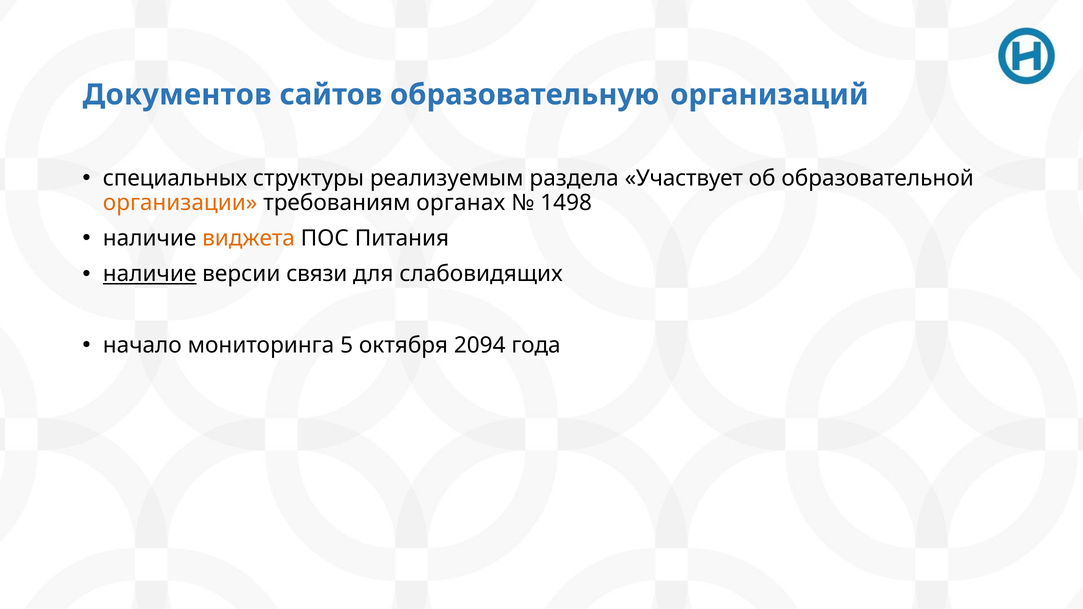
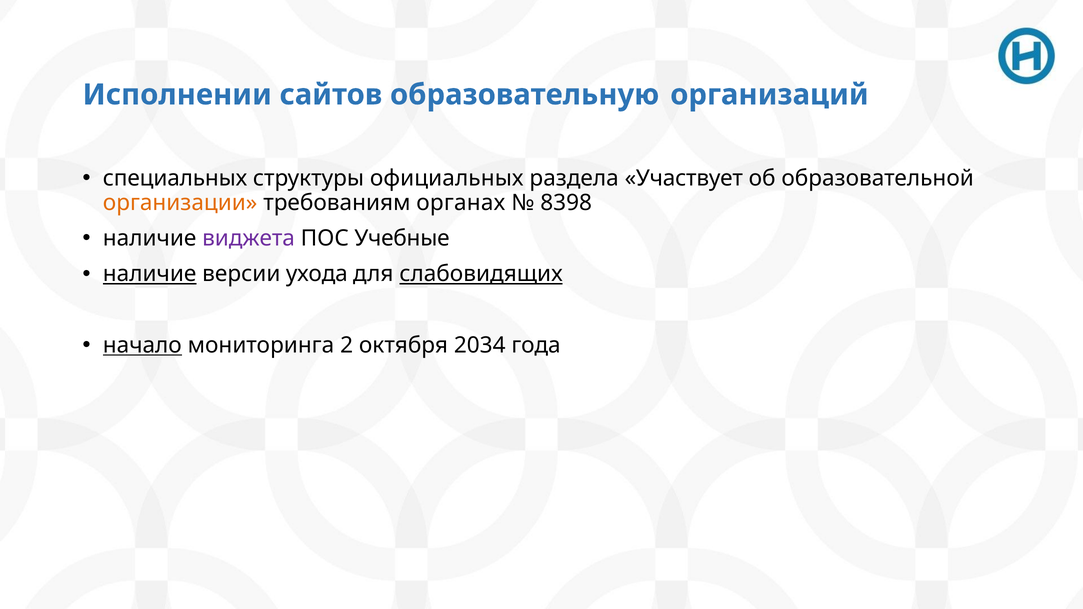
Документов: Документов -> Исполнении (177, 95)
реализуемым: реализуемым -> официальных (447, 178)
1498: 1498 -> 8398 (566, 203)
виджета colour: orange -> purple (249, 238)
Питания: Питания -> Учебные (402, 238)
связи: связи -> ухода (317, 274)
слабовидящих underline: none -> present (481, 274)
начало underline: none -> present (142, 345)
5: 5 -> 2 (347, 345)
2094: 2094 -> 2034 (480, 345)
